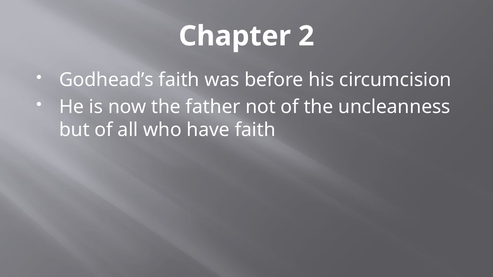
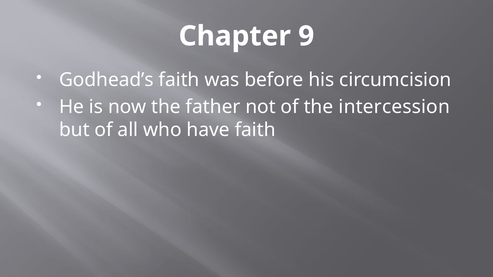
2: 2 -> 9 (306, 36)
uncleanness: uncleanness -> intercession (394, 107)
